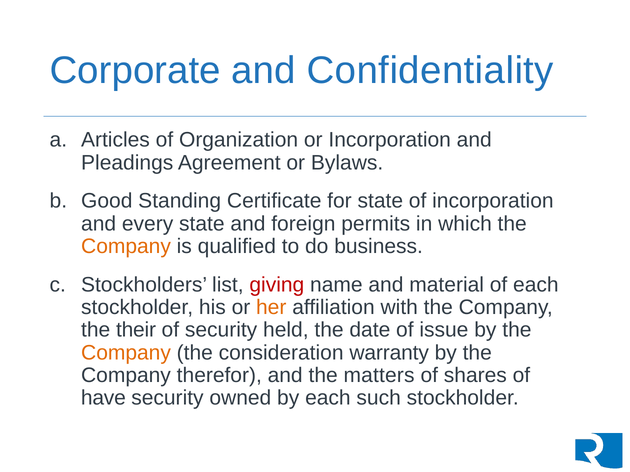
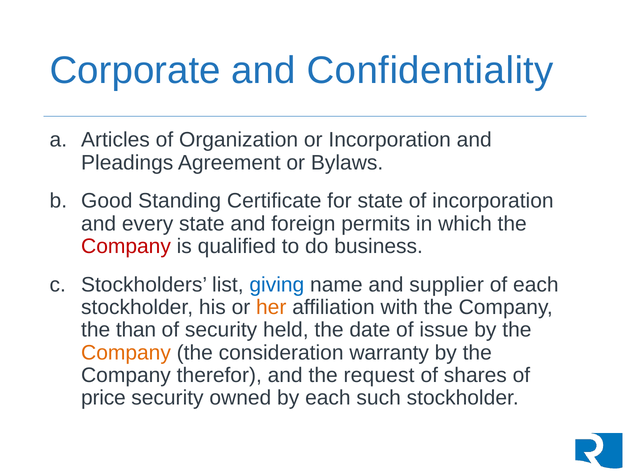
Company colour: orange -> red (126, 247)
giving colour: red -> blue (277, 285)
material: material -> supplier (447, 285)
their: their -> than (136, 330)
matters: matters -> request (379, 376)
have: have -> price (103, 398)
